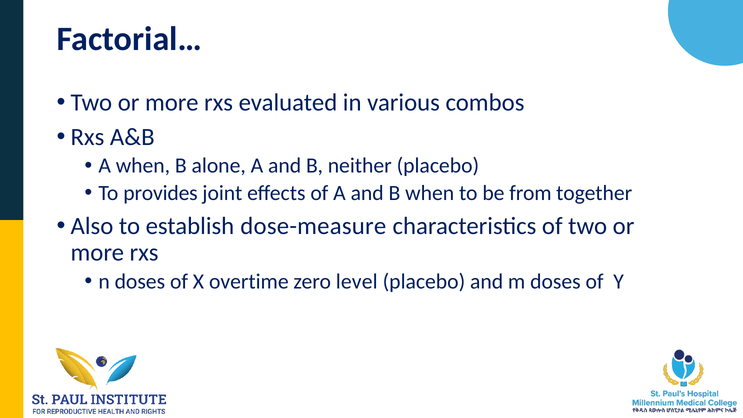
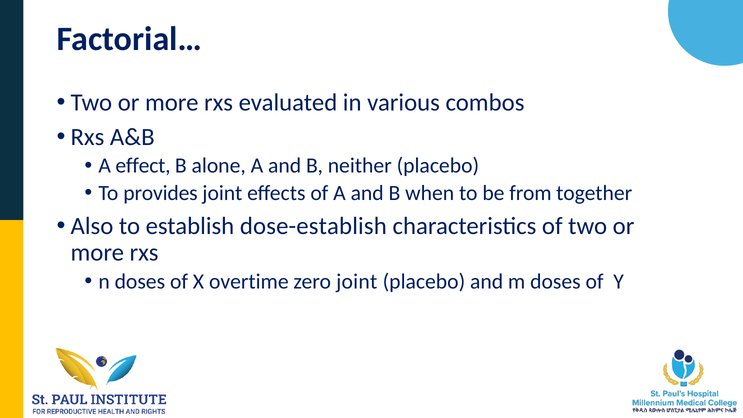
A when: when -> effect (143, 166)
dose-measure: dose-measure -> dose-establish (313, 226)
zero level: level -> joint (357, 281)
